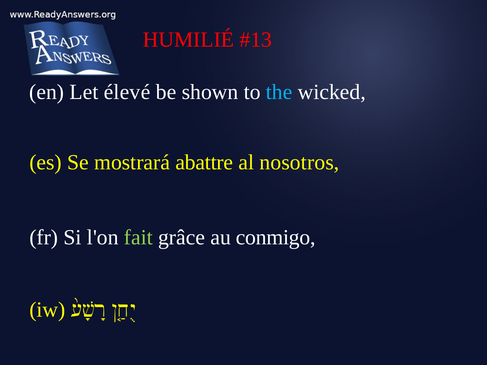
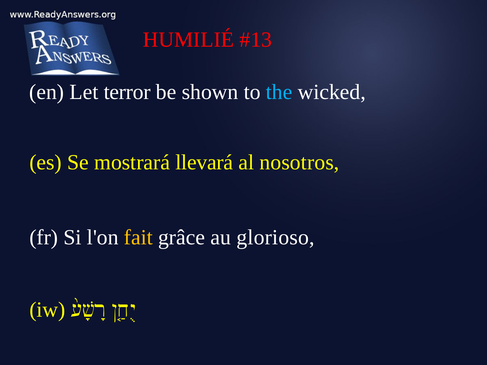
élevé: élevé -> terror (127, 92)
abattre: abattre -> llevará (204, 163)
fait colour: light green -> yellow (138, 238)
conmigo: conmigo -> glorioso (276, 238)
